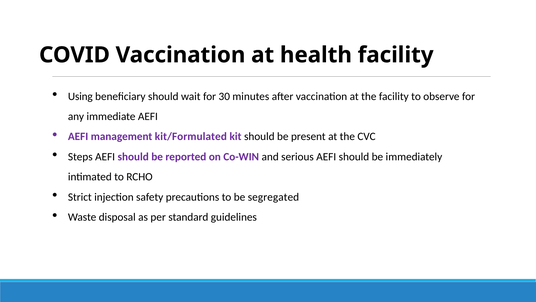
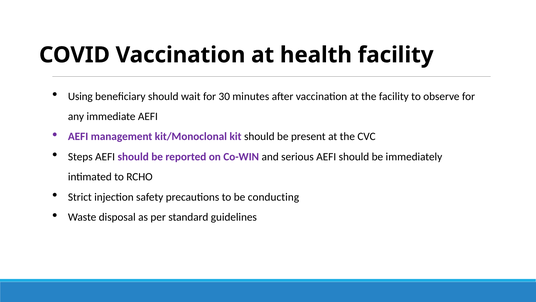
kit/Formulated: kit/Formulated -> kit/Monoclonal (191, 136)
segregated: segregated -> conducting (273, 197)
